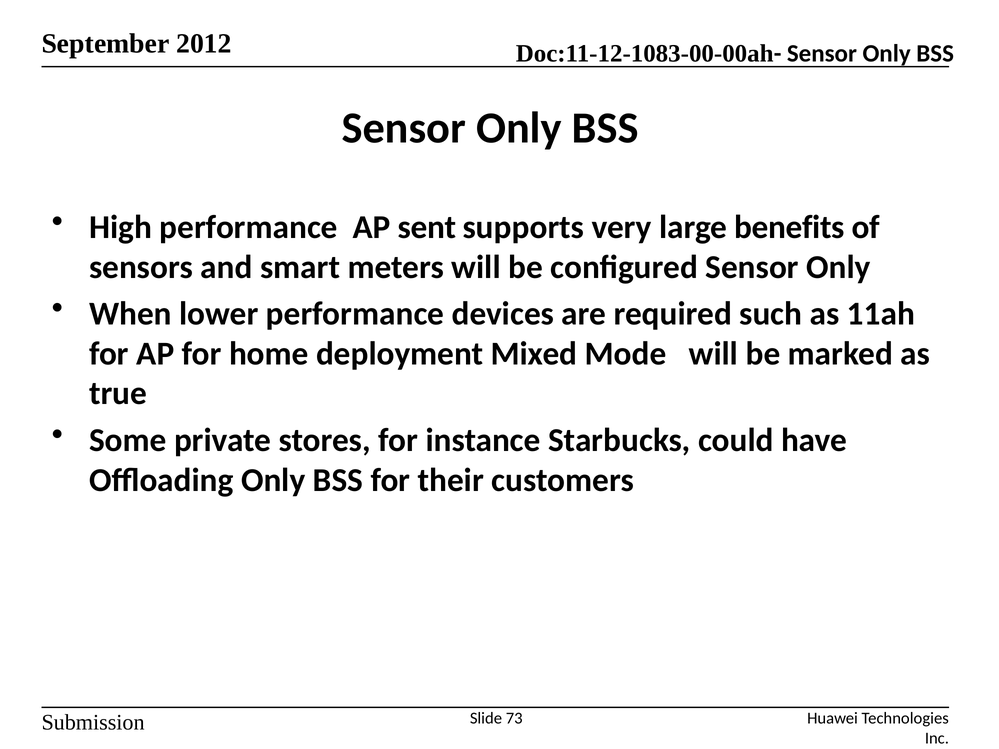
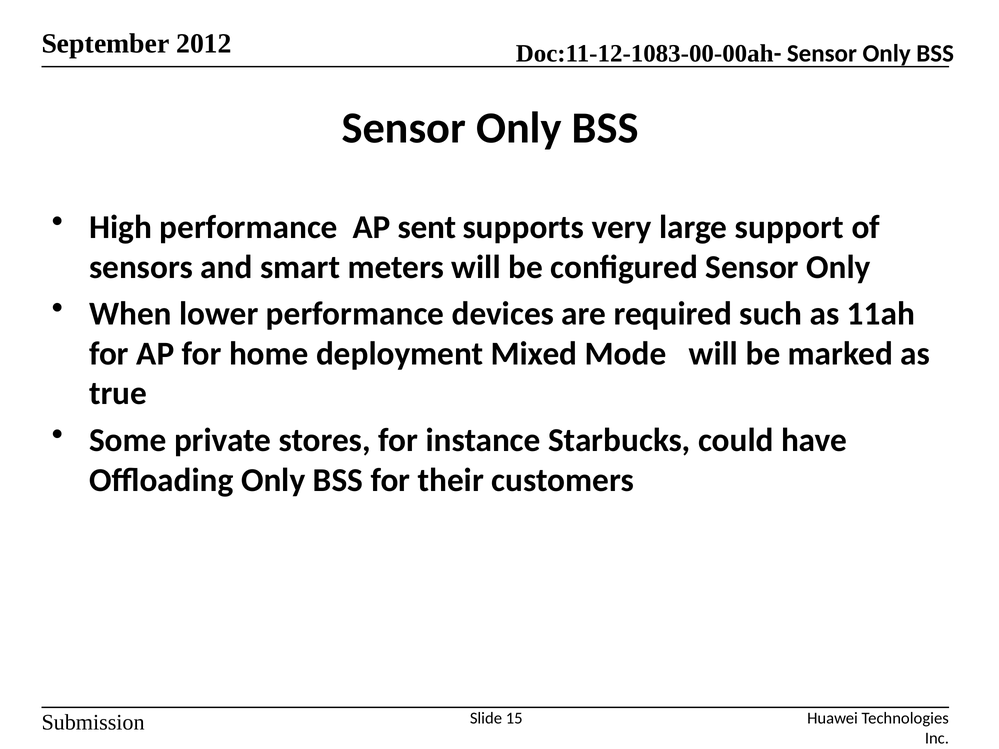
benefits: benefits -> support (789, 227)
73: 73 -> 15 (514, 719)
